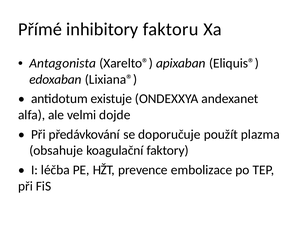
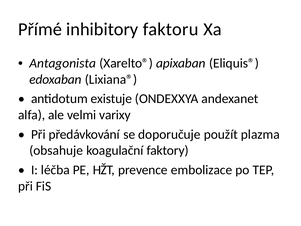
dojde: dojde -> varixy (115, 115)
